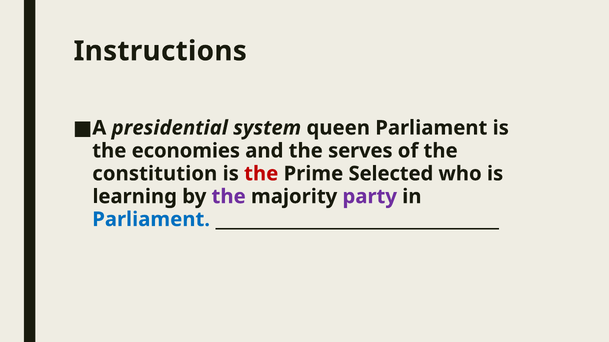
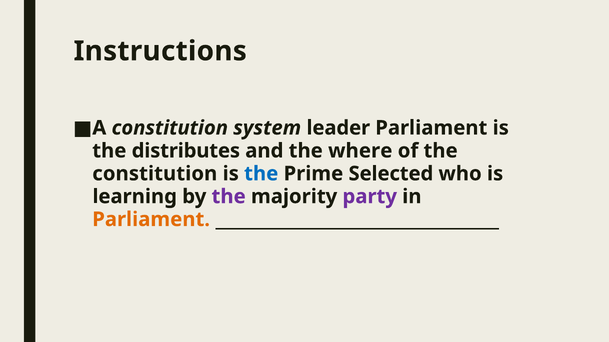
A presidential: presidential -> constitution (170, 128)
queen: queen -> leader (338, 128)
economies: economies -> distributes (186, 151)
serves: serves -> where (360, 151)
the colour: red -> blue (261, 174)
Parliament colour: blue -> orange (151, 220)
